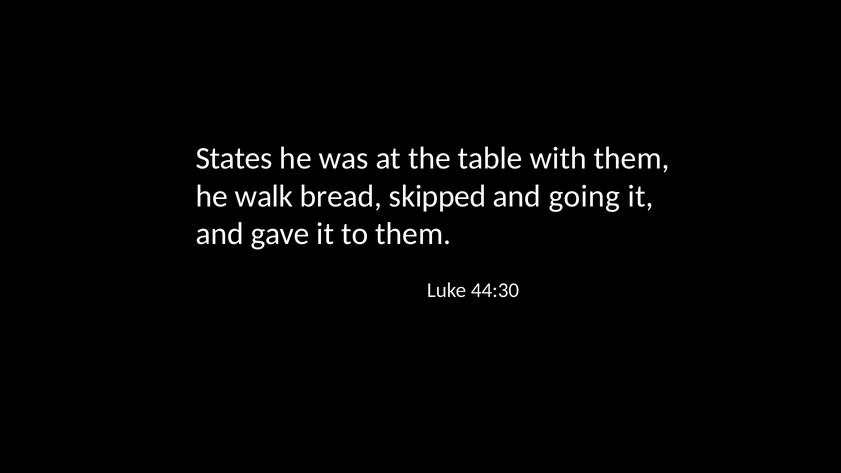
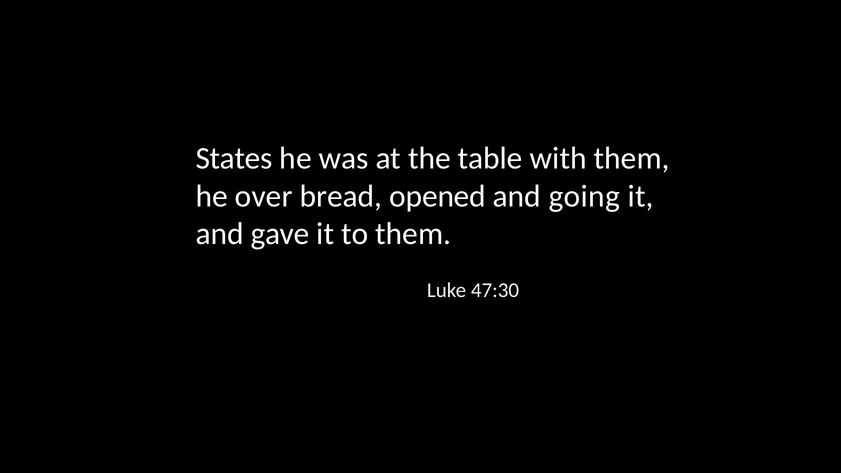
walk: walk -> over (264, 196)
skipped: skipped -> opened (438, 196)
44:30: 44:30 -> 47:30 (495, 291)
